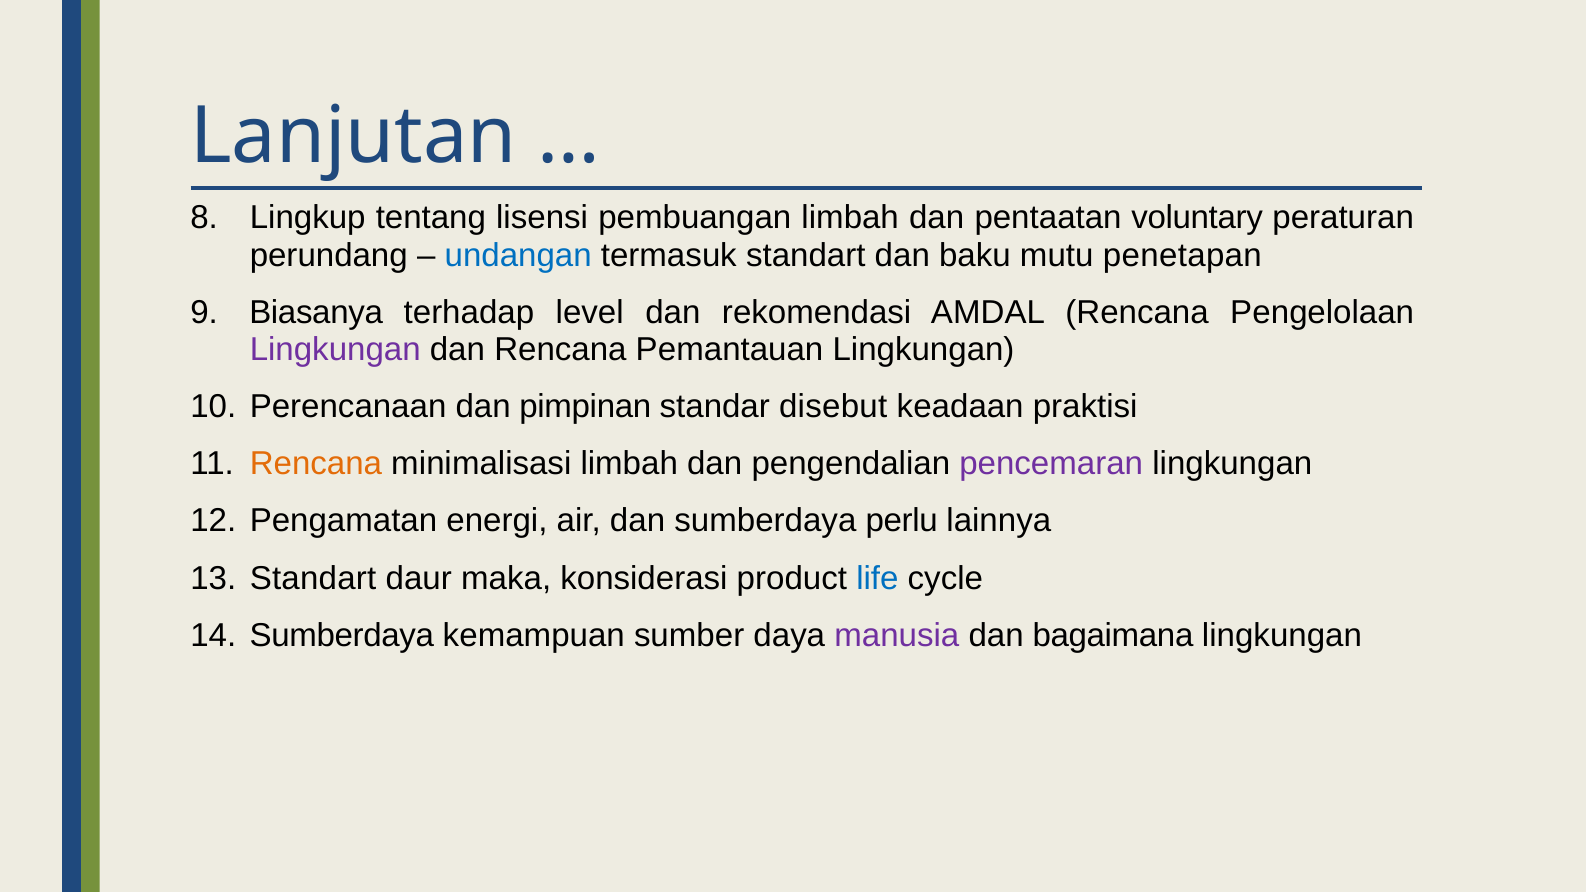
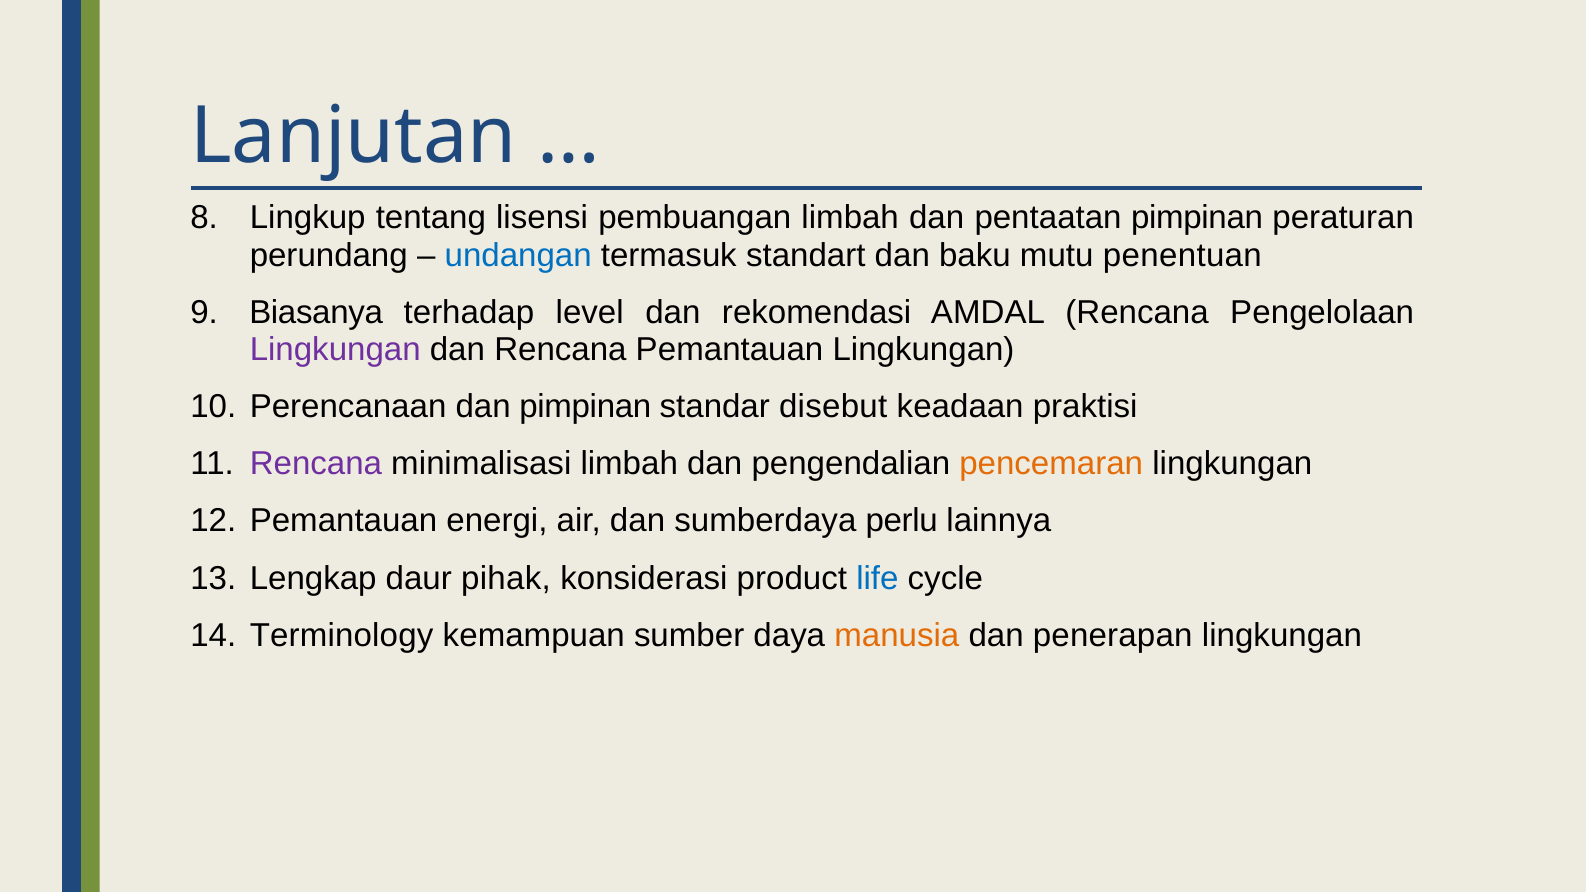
pentaatan voluntary: voluntary -> pimpinan (1197, 218)
penetapan: penetapan -> penentuan (1182, 255)
Rencana colour: orange -> purple (316, 464)
pencemaran colour: purple -> orange (1051, 464)
Pengamatan: Pengamatan -> Pemantauan (344, 521)
Standart: Standart -> Lengkap (313, 578)
maka: maka -> pihak (506, 578)
Sumberdaya: Sumberdaya -> Terminology (342, 635)
manusia colour: purple -> orange (897, 635)
bagaimana: bagaimana -> penerapan (1113, 635)
